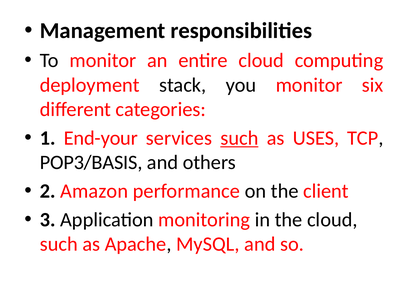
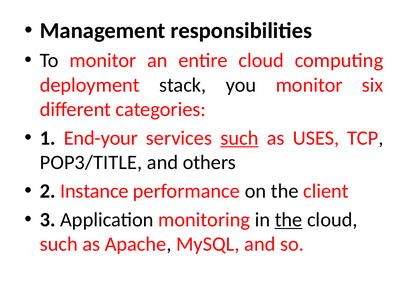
POP3/BASIS: POP3/BASIS -> POP3/TITLE (91, 163)
Amazon: Amazon -> Instance (94, 191)
the underline: none -> present (289, 220)
